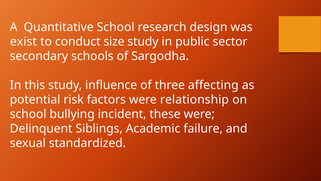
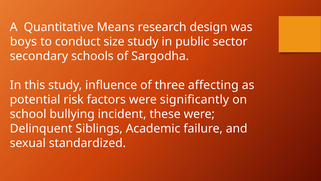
Quantitative School: School -> Means (116, 27)
exist: exist -> boys (23, 42)
relationship: relationship -> significantly (194, 99)
